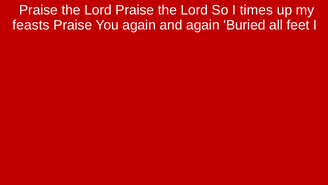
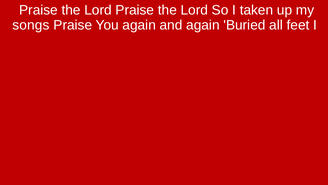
times: times -> taken (256, 10)
feasts: feasts -> songs (31, 25)
